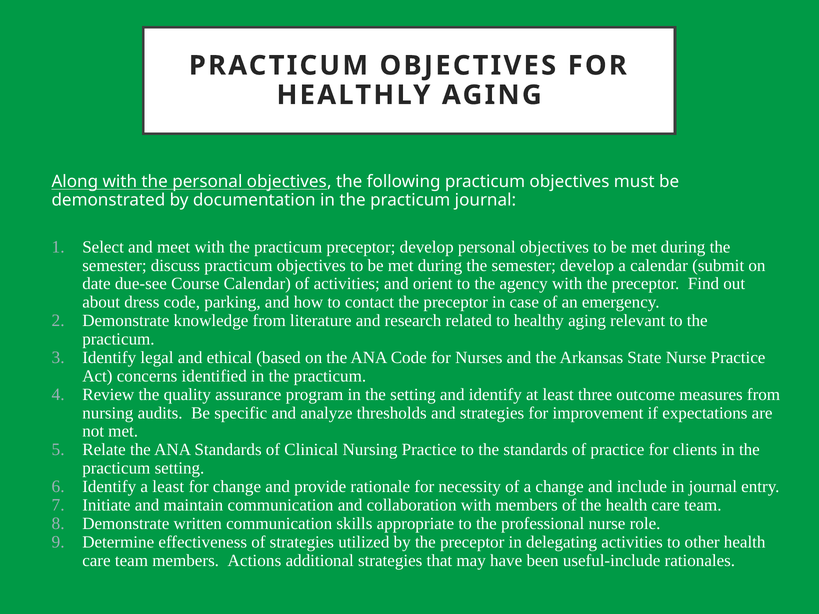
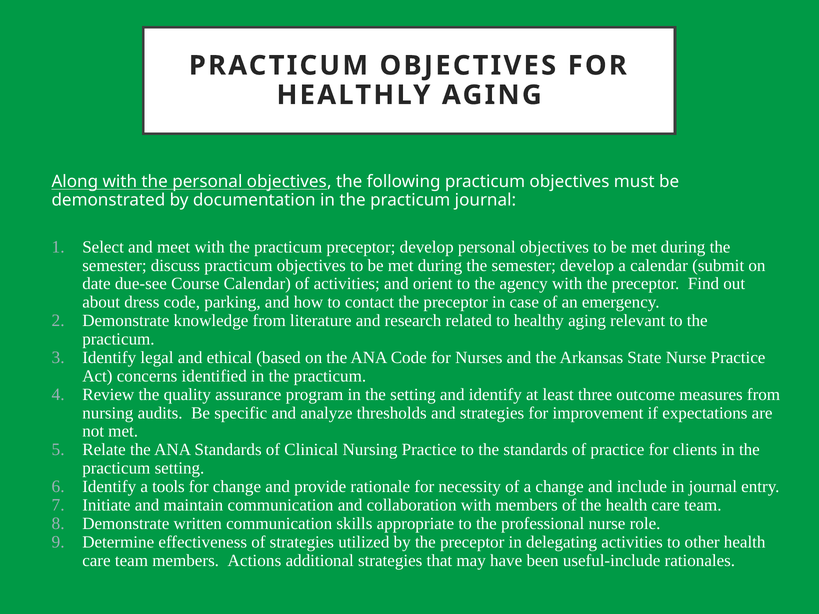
a least: least -> tools (168, 487)
